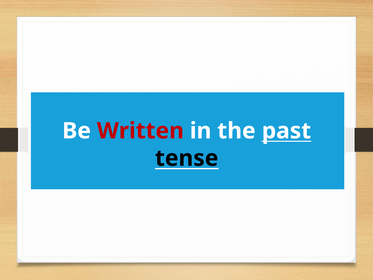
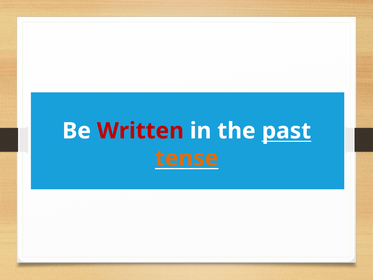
tense colour: black -> orange (187, 158)
